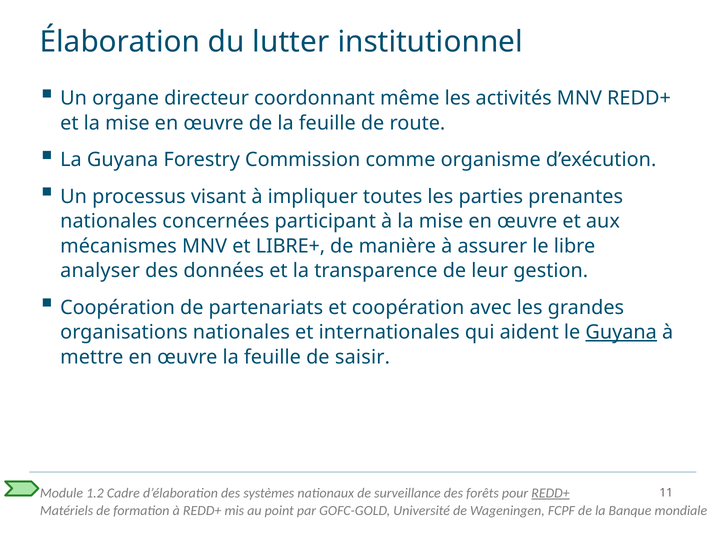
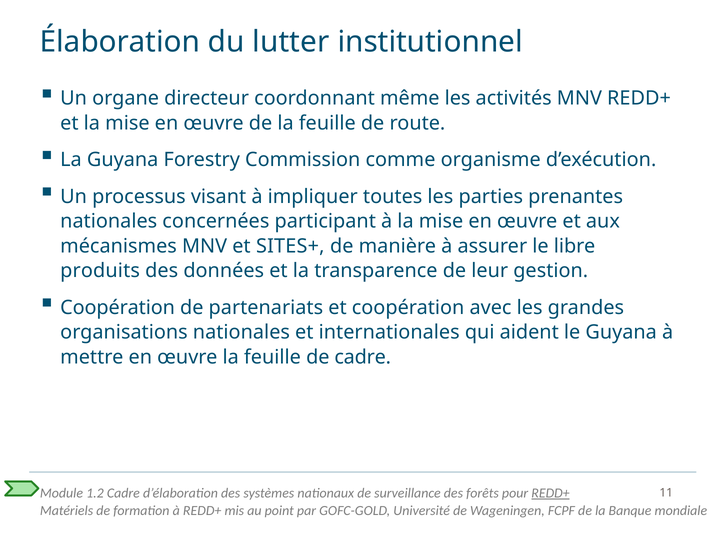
LIBRE+: LIBRE+ -> SITES+ (290, 246)
analyser: analyser -> produits (100, 271)
Guyana underline: present -> none (621, 333)
de saisir: saisir -> cadre (363, 357)
